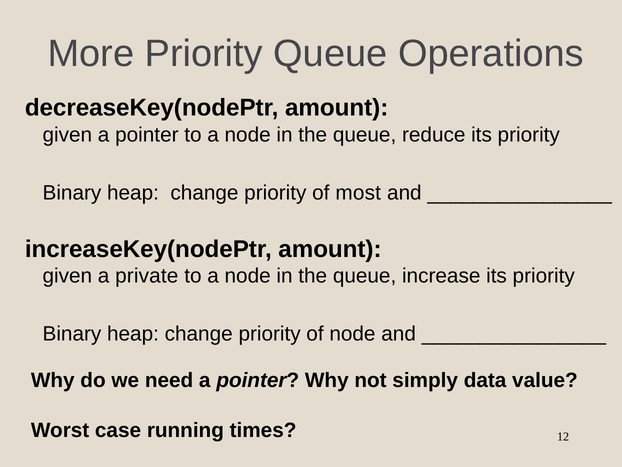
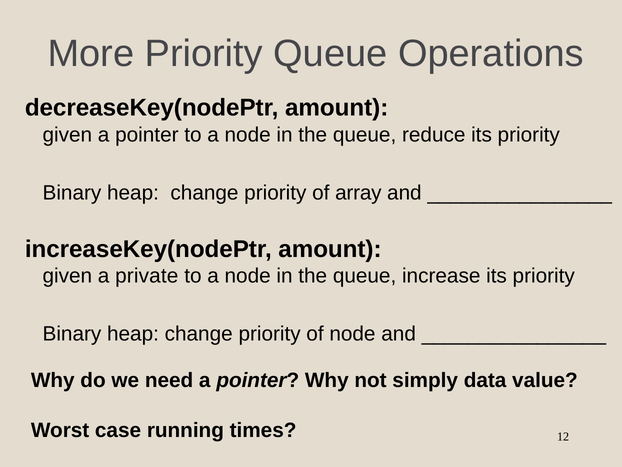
most: most -> array (358, 193)
